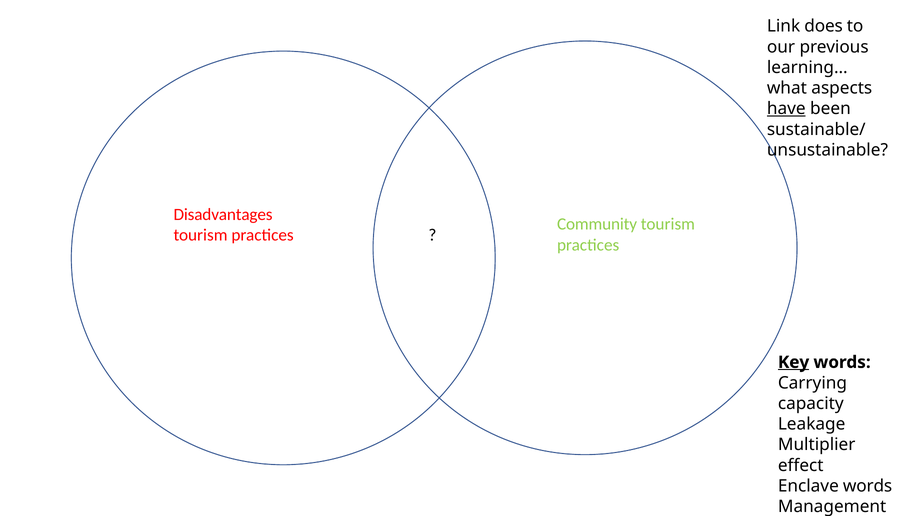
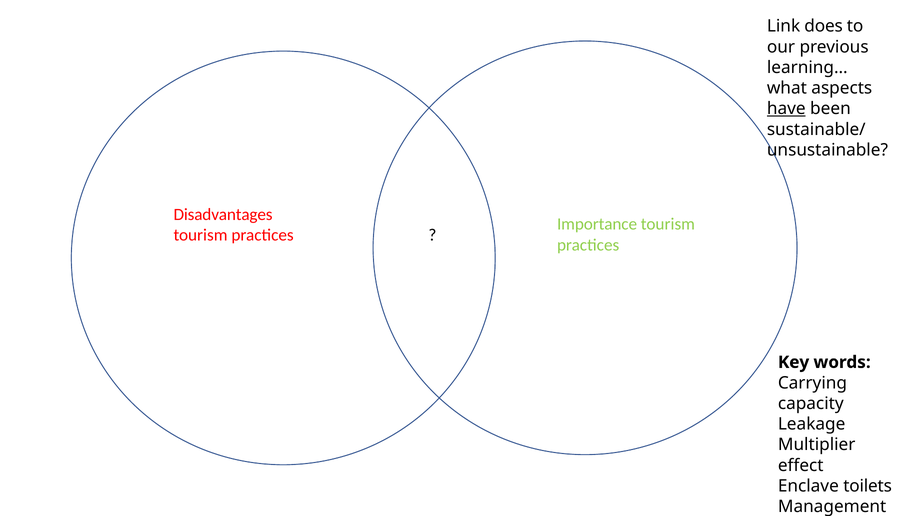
Community: Community -> Importance (597, 224)
Key underline: present -> none (794, 363)
Enclave words: words -> toilets (868, 486)
